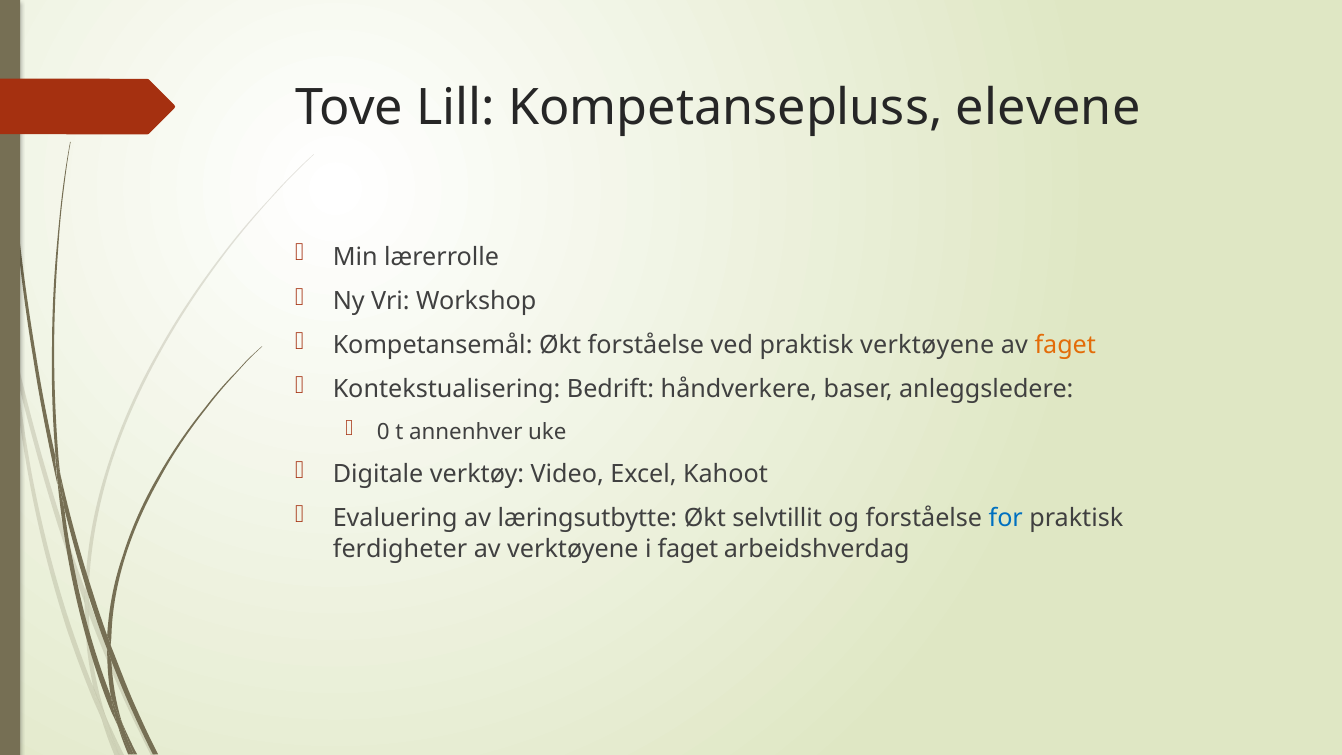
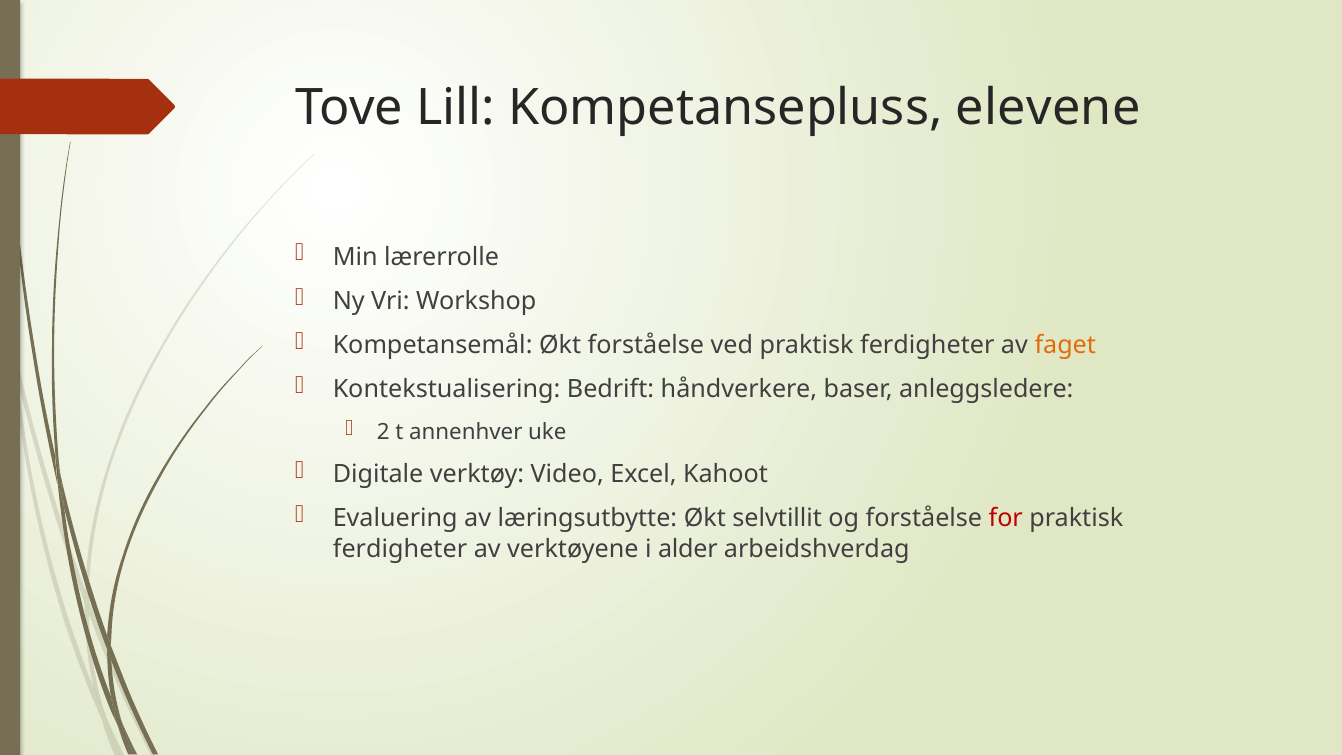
ved praktisk verktøyene: verktøyene -> ferdigheter (927, 345)
0: 0 -> 2 (383, 432)
for colour: blue -> red (1006, 518)
i faget: faget -> alder (688, 549)
